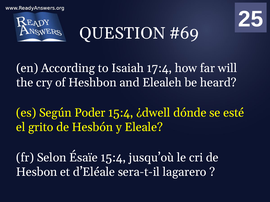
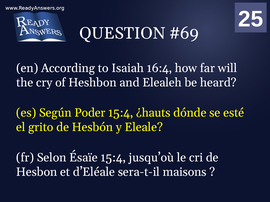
17:4: 17:4 -> 16:4 (159, 68)
¿dwell: ¿dwell -> ¿hauts (153, 113)
lagarero: lagarero -> maisons (185, 172)
